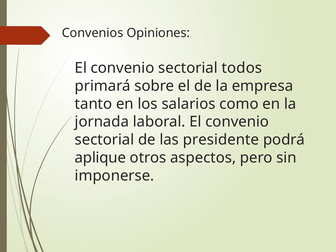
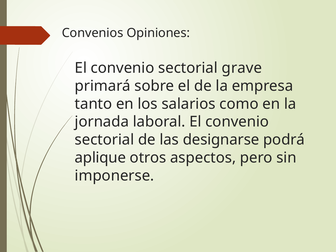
todos: todos -> grave (242, 68)
presidente: presidente -> designarse (221, 140)
